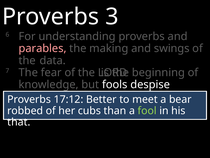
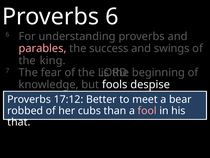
Proverbs 3: 3 -> 6 (112, 17)
making: making -> success (109, 48)
data: data -> king (53, 60)
fool colour: light green -> pink (147, 110)
